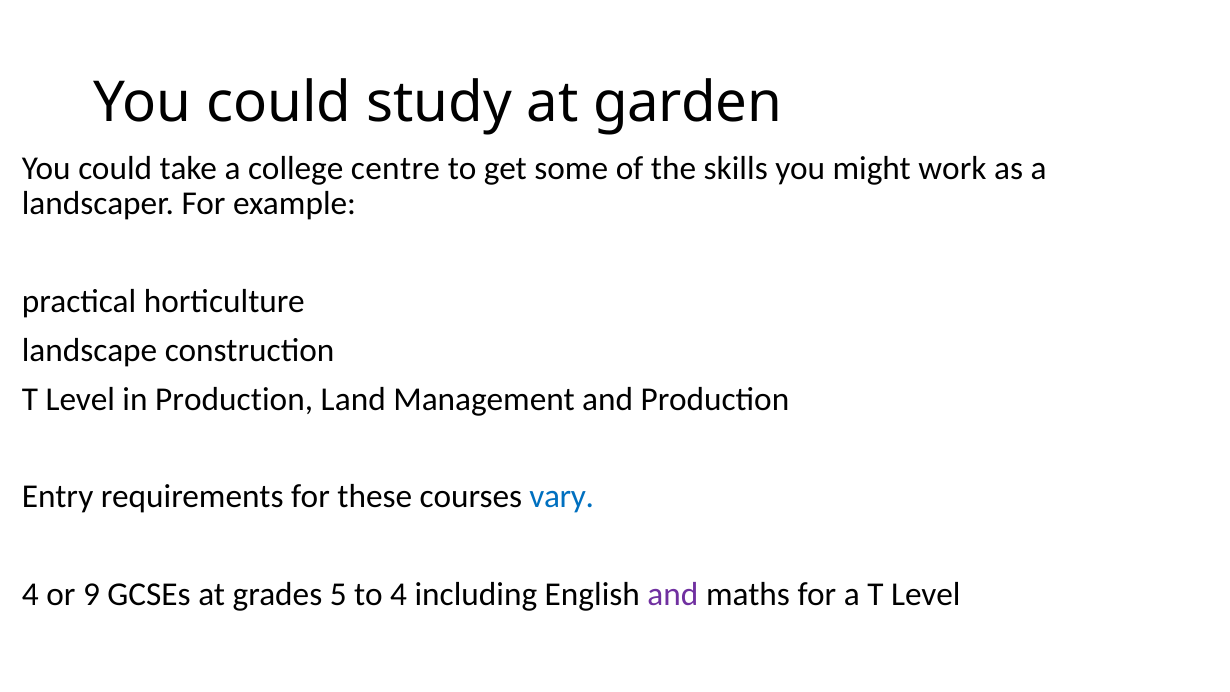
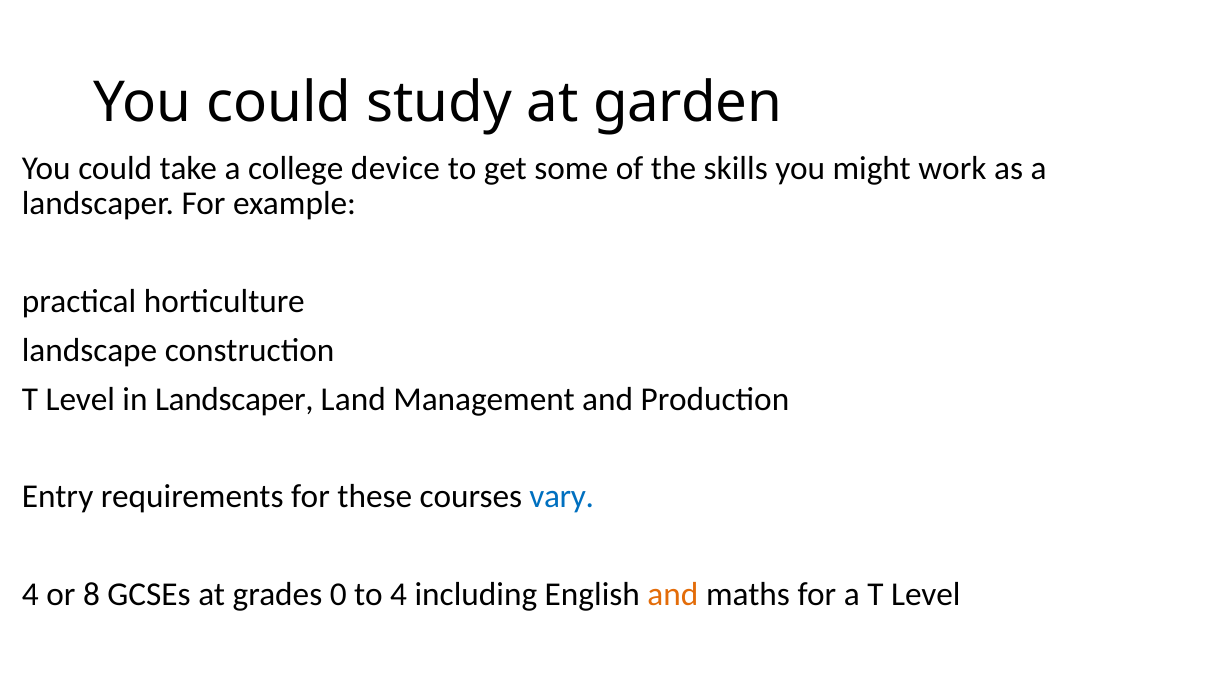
centre: centre -> device (395, 168)
in Production: Production -> Landscaper (234, 399)
9: 9 -> 8 (91, 594)
5: 5 -> 0 (338, 594)
and colour: purple -> orange (673, 594)
